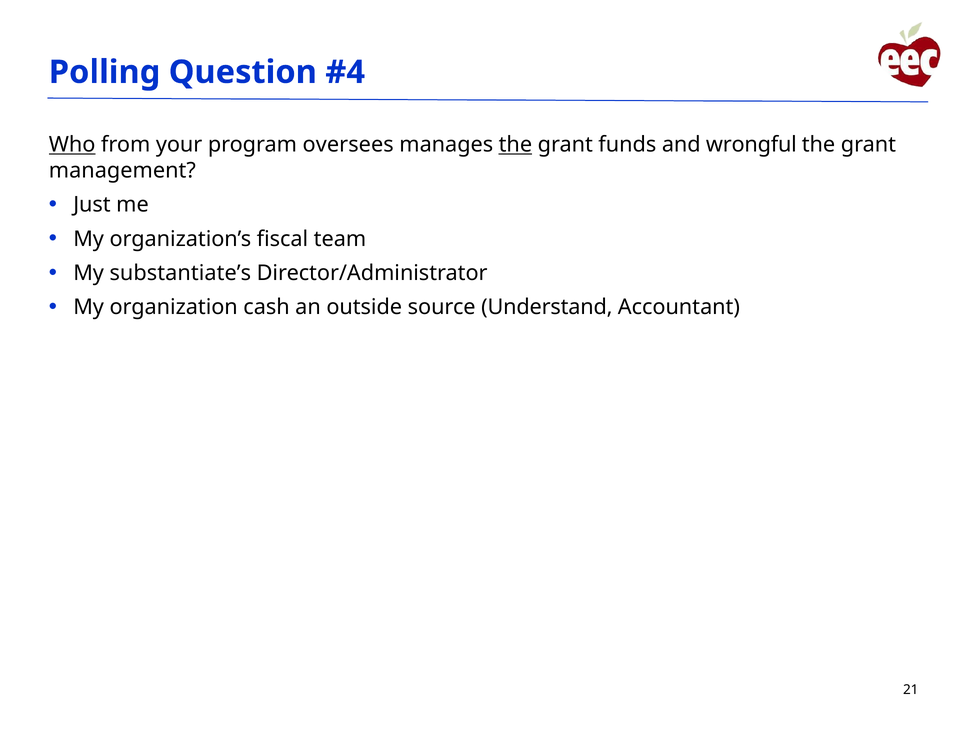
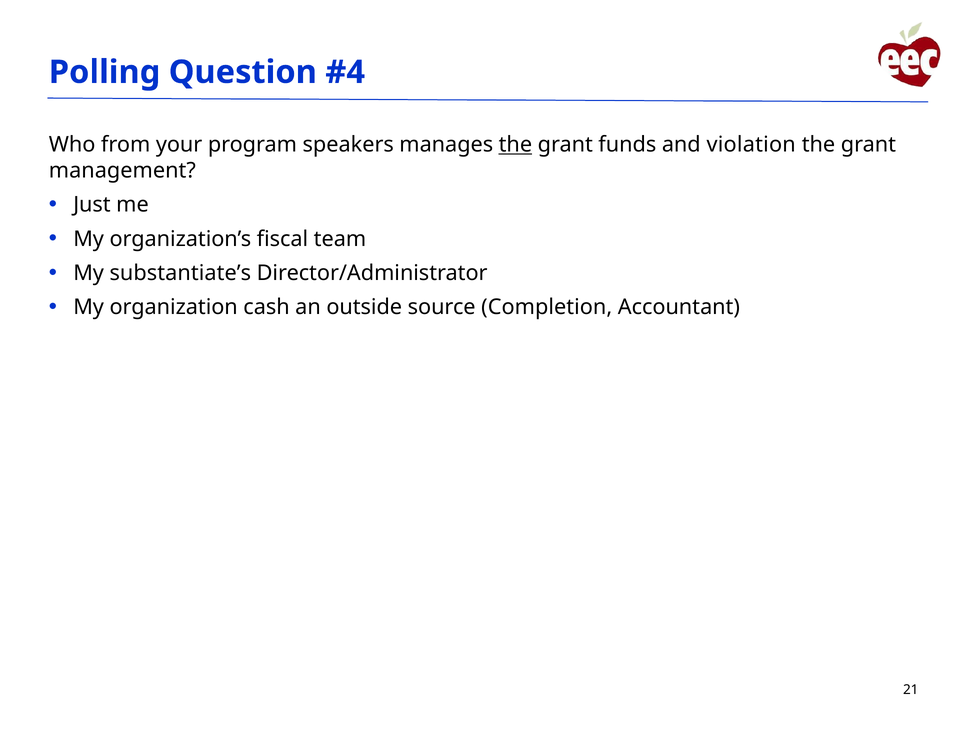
Who underline: present -> none (72, 145)
oversees: oversees -> speakers (348, 145)
wrongful: wrongful -> violation (751, 145)
Understand: Understand -> Completion (547, 308)
